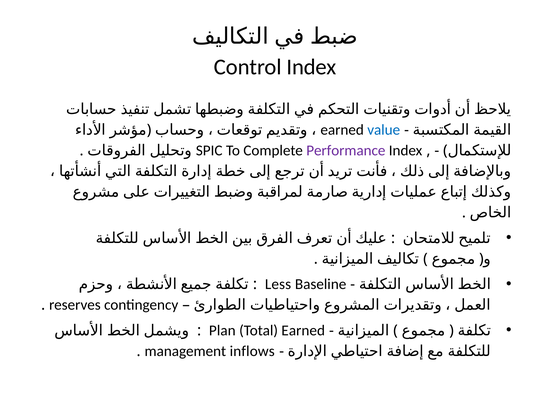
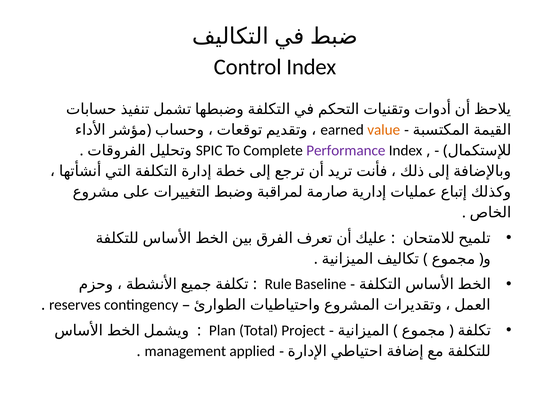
value colour: blue -> orange (384, 130)
Less: Less -> Rule (278, 284)
Total Earned: Earned -> Project (303, 330)
inflows: inflows -> applied (252, 351)
